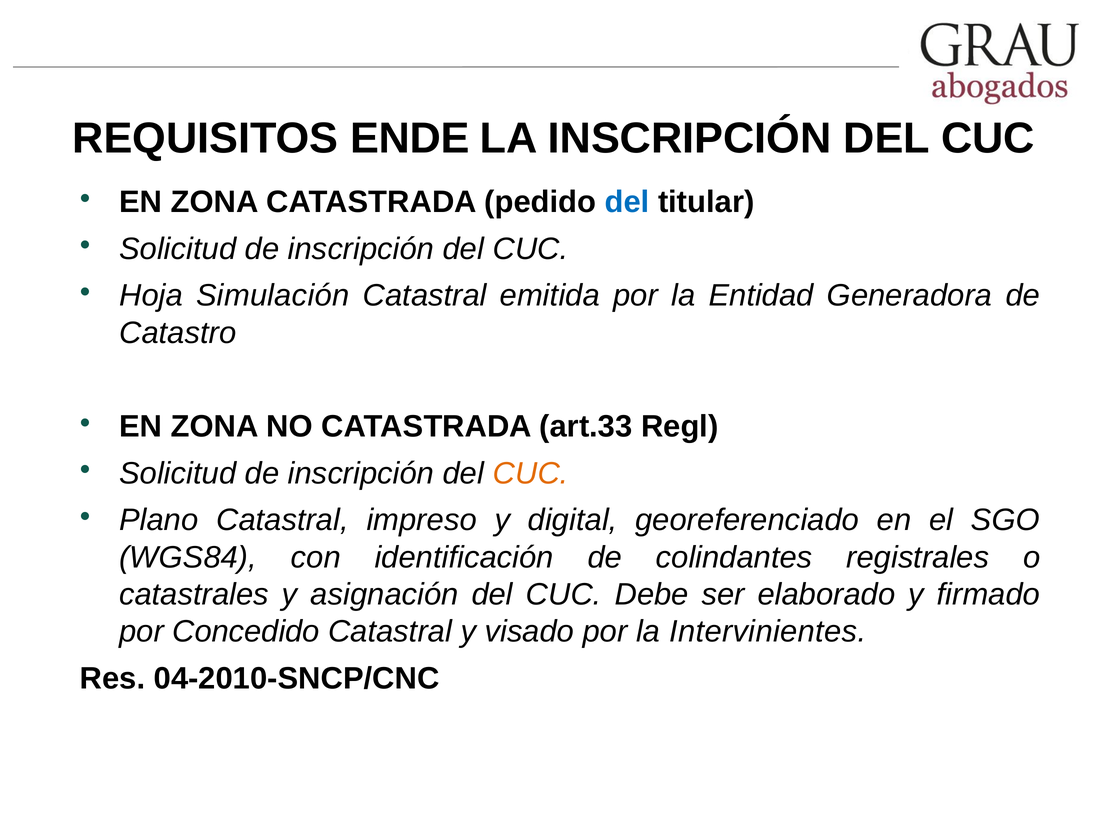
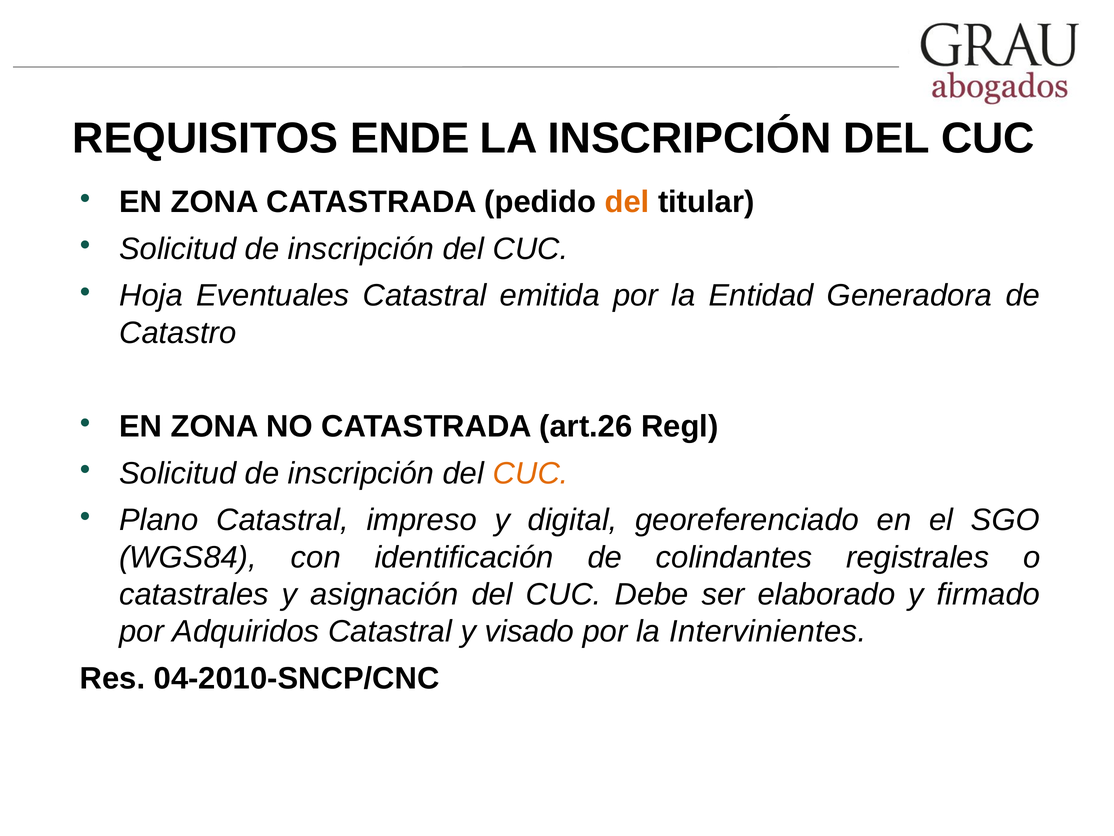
del colour: blue -> orange (627, 202)
Simulación: Simulación -> Eventuales (273, 295)
art.33: art.33 -> art.26 (586, 426)
Concedido: Concedido -> Adquiridos (246, 631)
